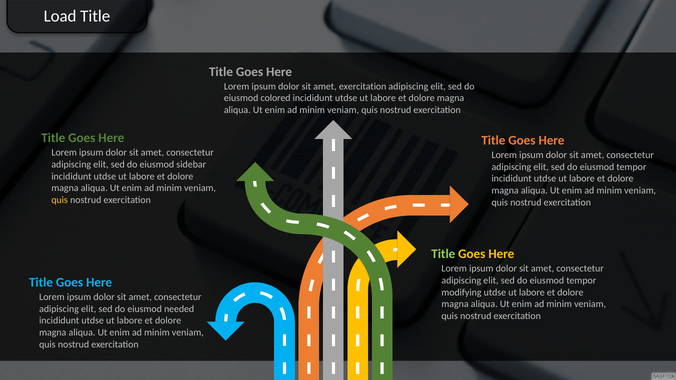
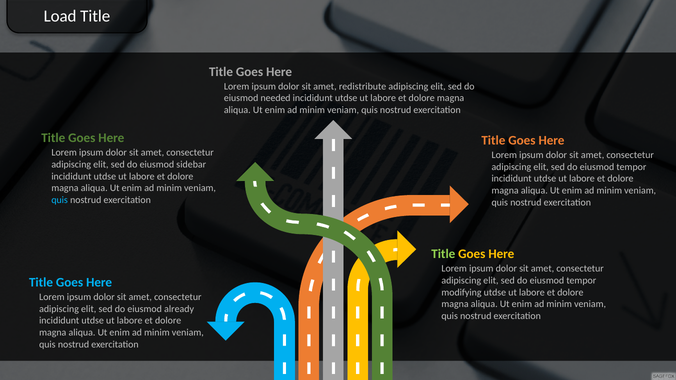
amet exercitation: exercitation -> redistribute (363, 86)
colored: colored -> needed (276, 98)
quis colour: yellow -> light blue (60, 200)
needed: needed -> already (179, 309)
